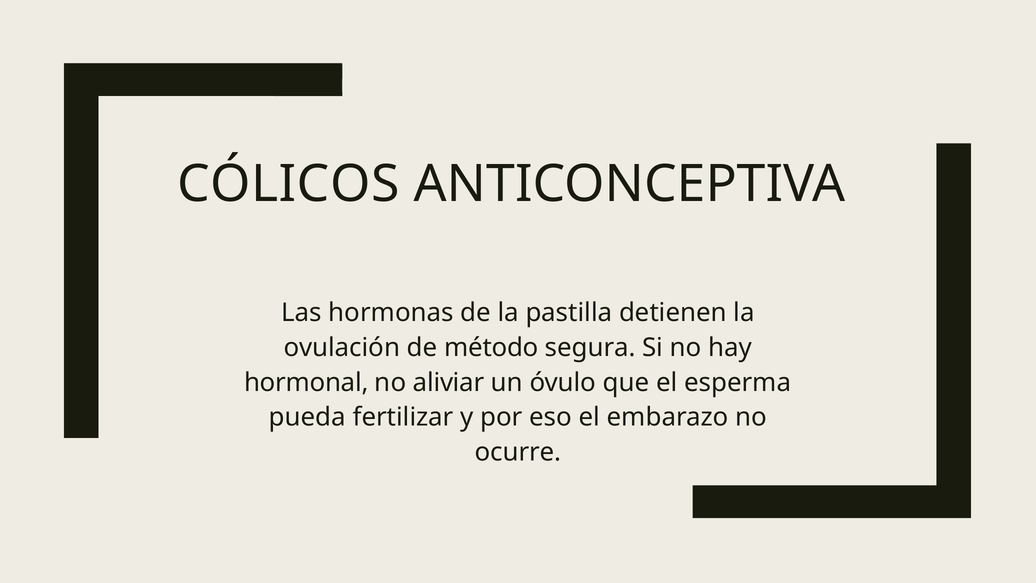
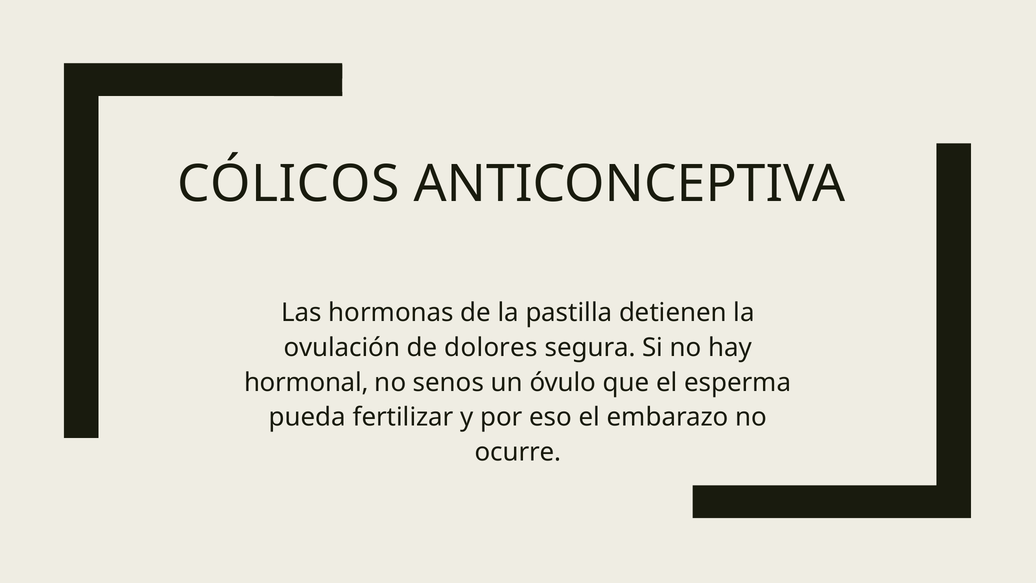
método: método -> dolores (491, 348)
aliviar: aliviar -> senos (448, 382)
